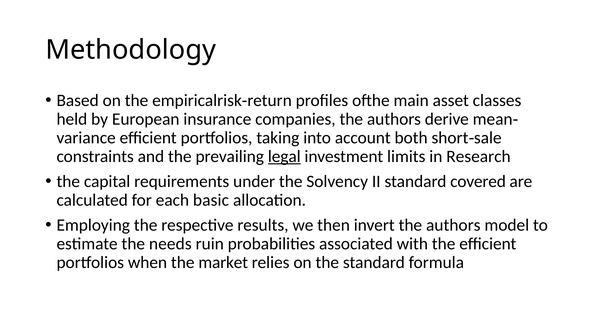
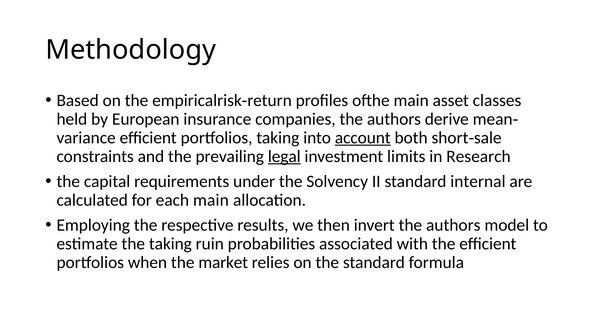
account underline: none -> present (363, 138)
covered: covered -> internal (478, 182)
each basic: basic -> main (211, 201)
the needs: needs -> taking (170, 244)
